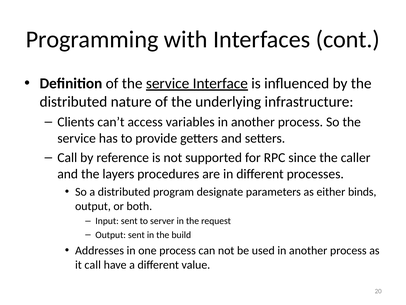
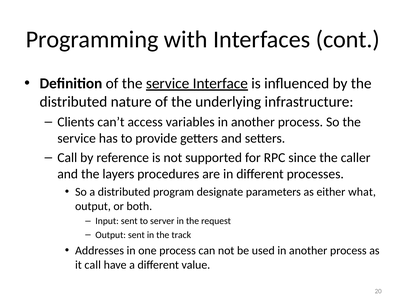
binds: binds -> what (362, 192)
build: build -> track (181, 235)
